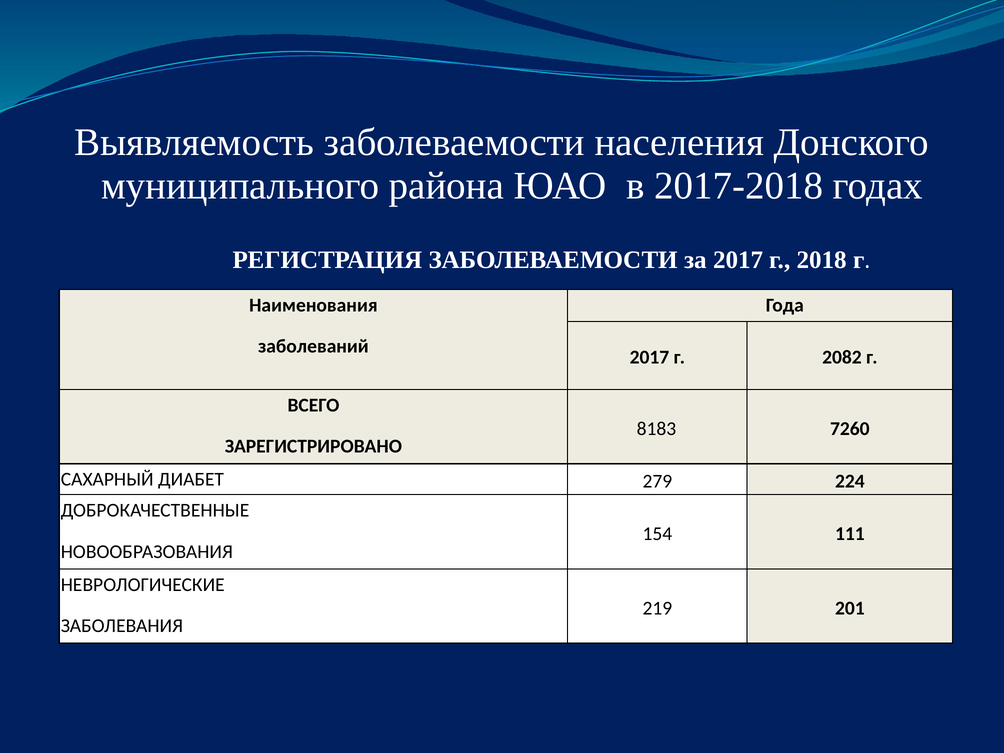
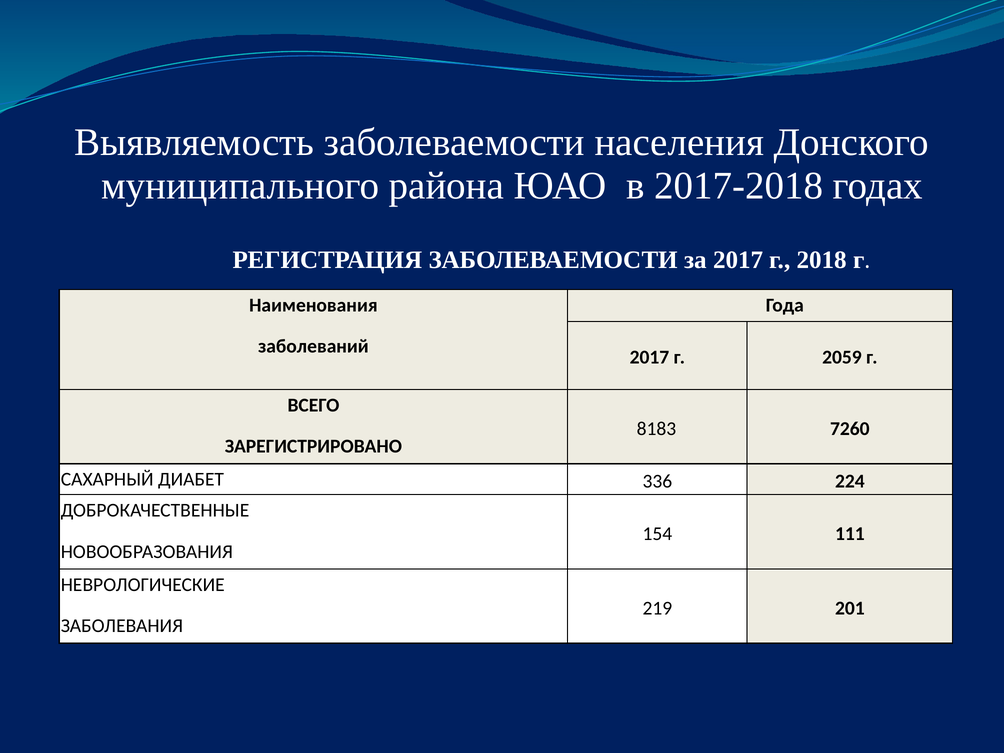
2082: 2082 -> 2059 (842, 358)
279: 279 -> 336 (657, 481)
